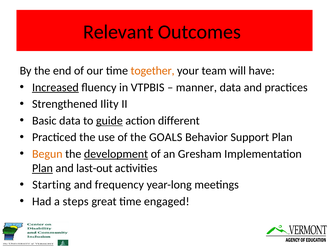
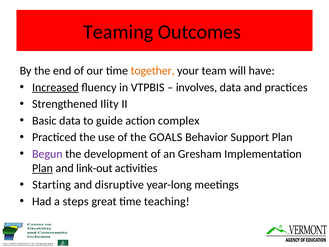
Relevant: Relevant -> Teaming (118, 32)
manner: manner -> involves (196, 87)
guide underline: present -> none (109, 121)
different: different -> complex (179, 121)
Begun colour: orange -> purple (47, 154)
development underline: present -> none (116, 154)
last-out: last-out -> link-out (94, 168)
frequency: frequency -> disruptive (119, 185)
engaged: engaged -> teaching (167, 201)
